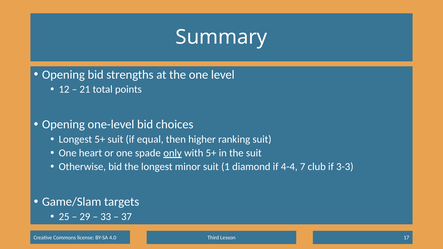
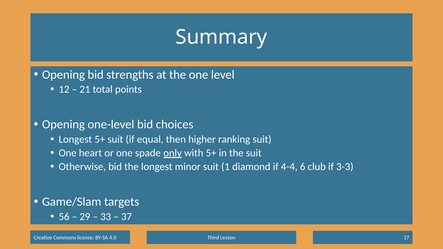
7: 7 -> 6 (303, 167)
25: 25 -> 56 (64, 217)
